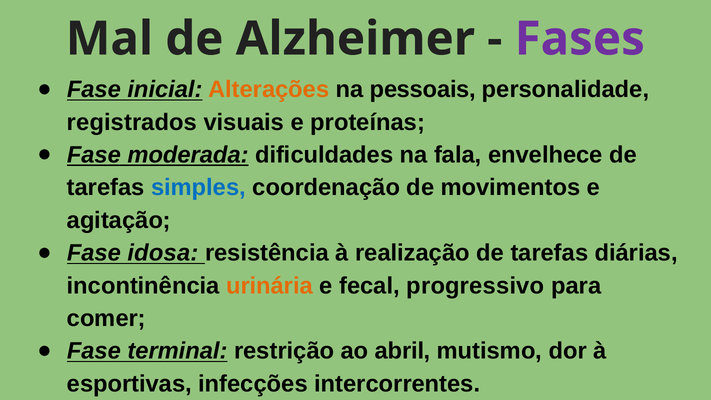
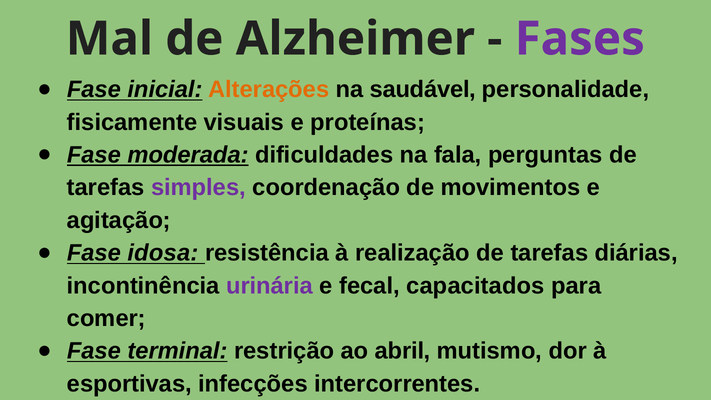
pessoais: pessoais -> saudável (423, 90)
registrados: registrados -> fisicamente (132, 122)
envelhece: envelhece -> perguntas (545, 155)
simples colour: blue -> purple (199, 188)
urinária colour: orange -> purple (269, 286)
progressivo: progressivo -> capacitados (475, 286)
